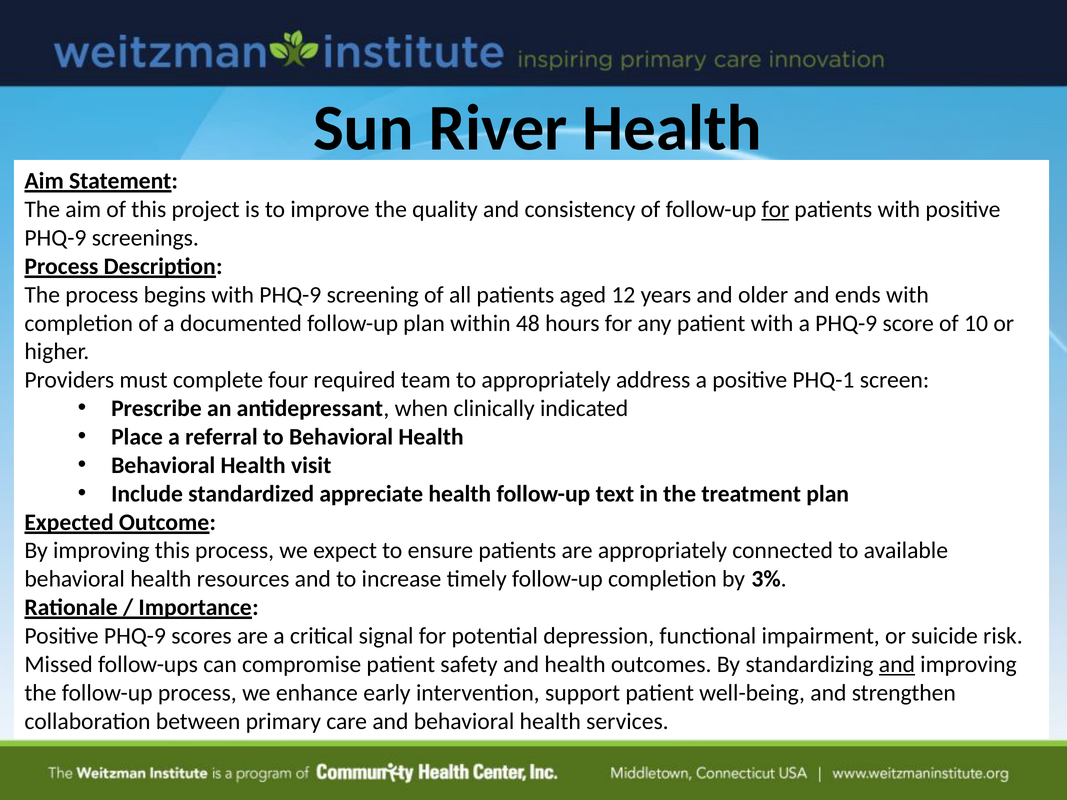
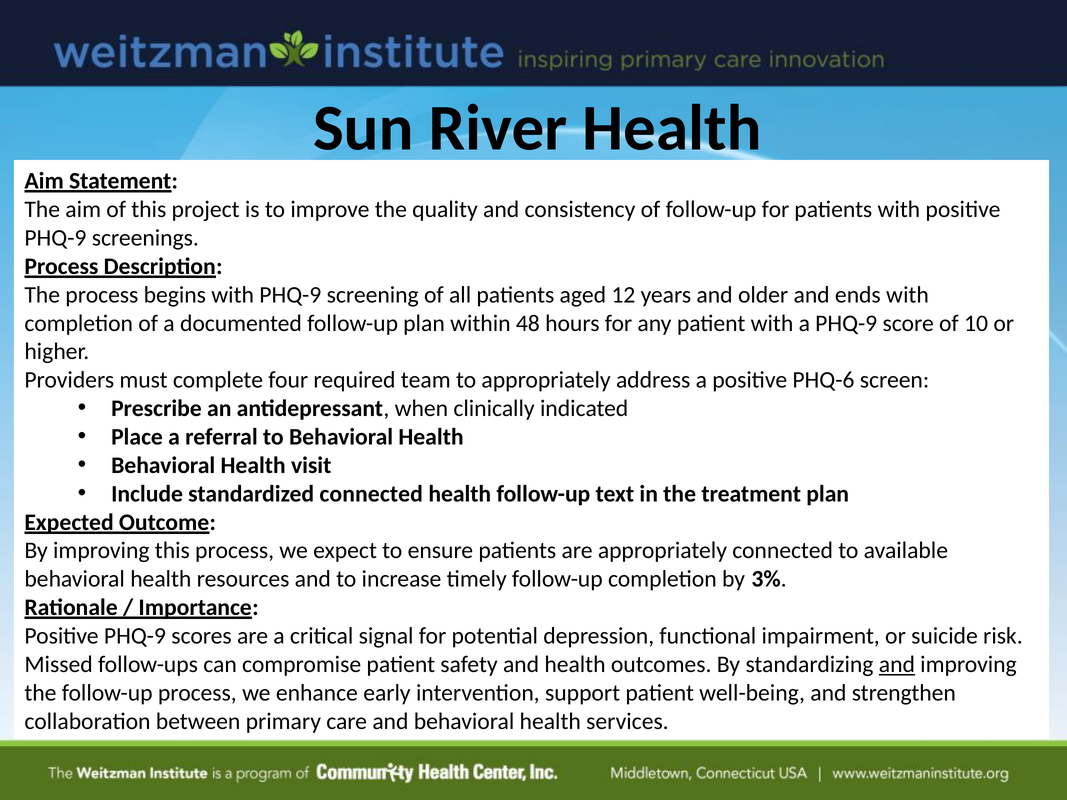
for underline: present -> none (775, 210)
PHQ-1: PHQ-1 -> PHQ-6 (823, 380)
standardized appreciate: appreciate -> connected (371, 494)
